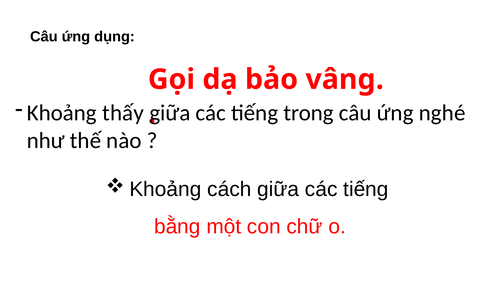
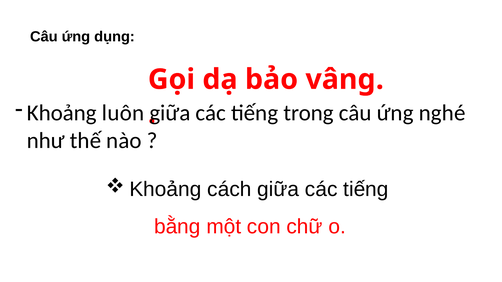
thấy: thấy -> luôn (123, 113)
